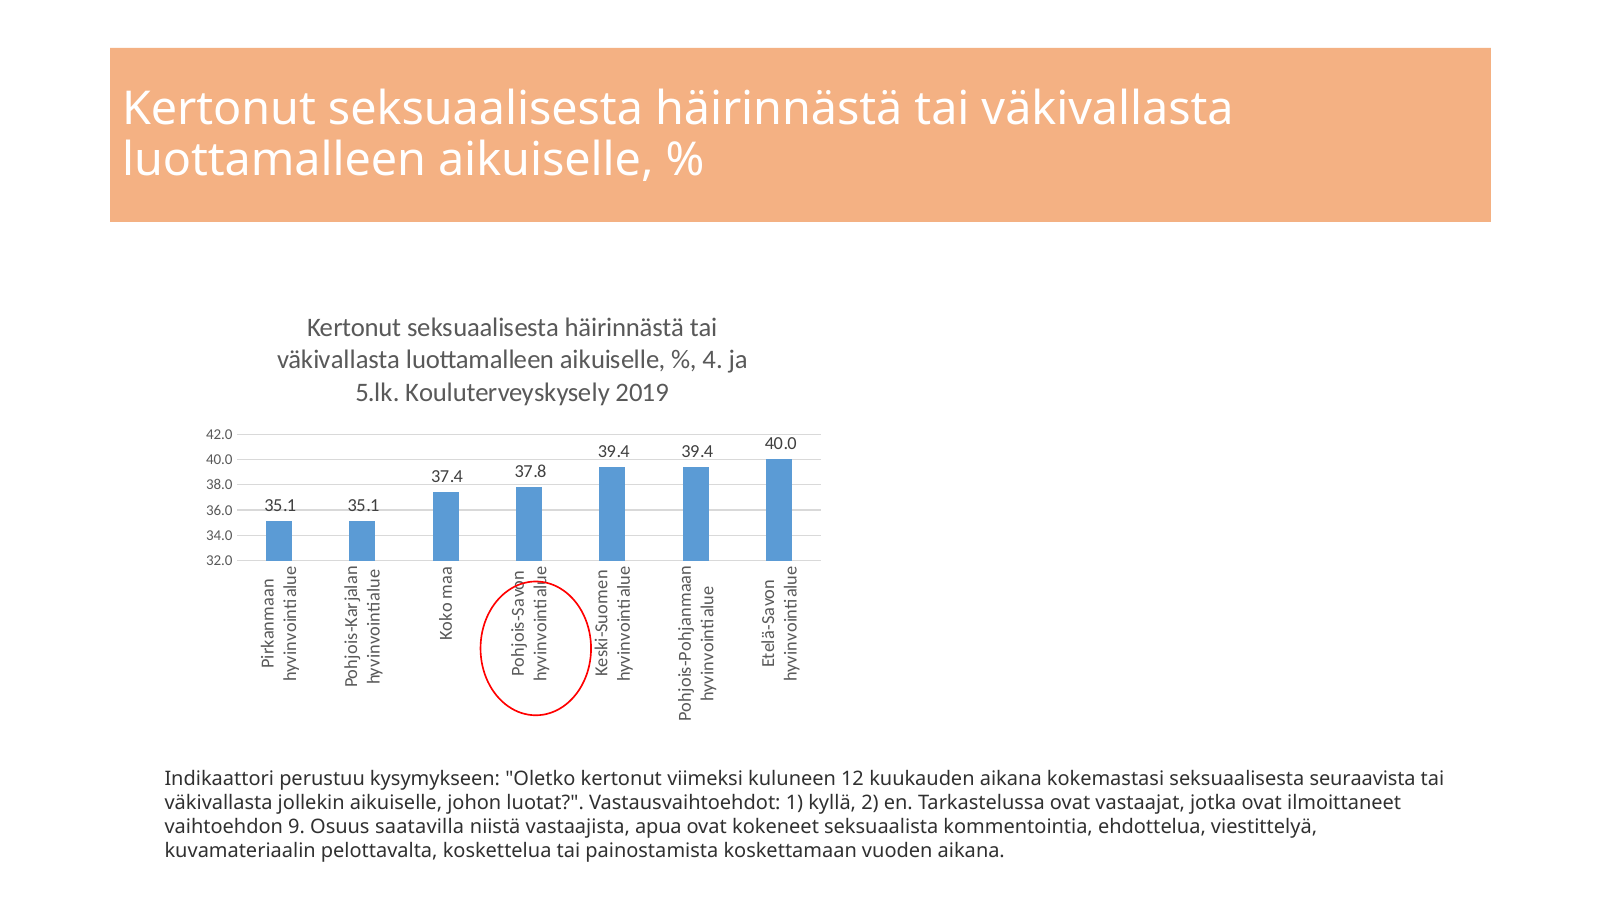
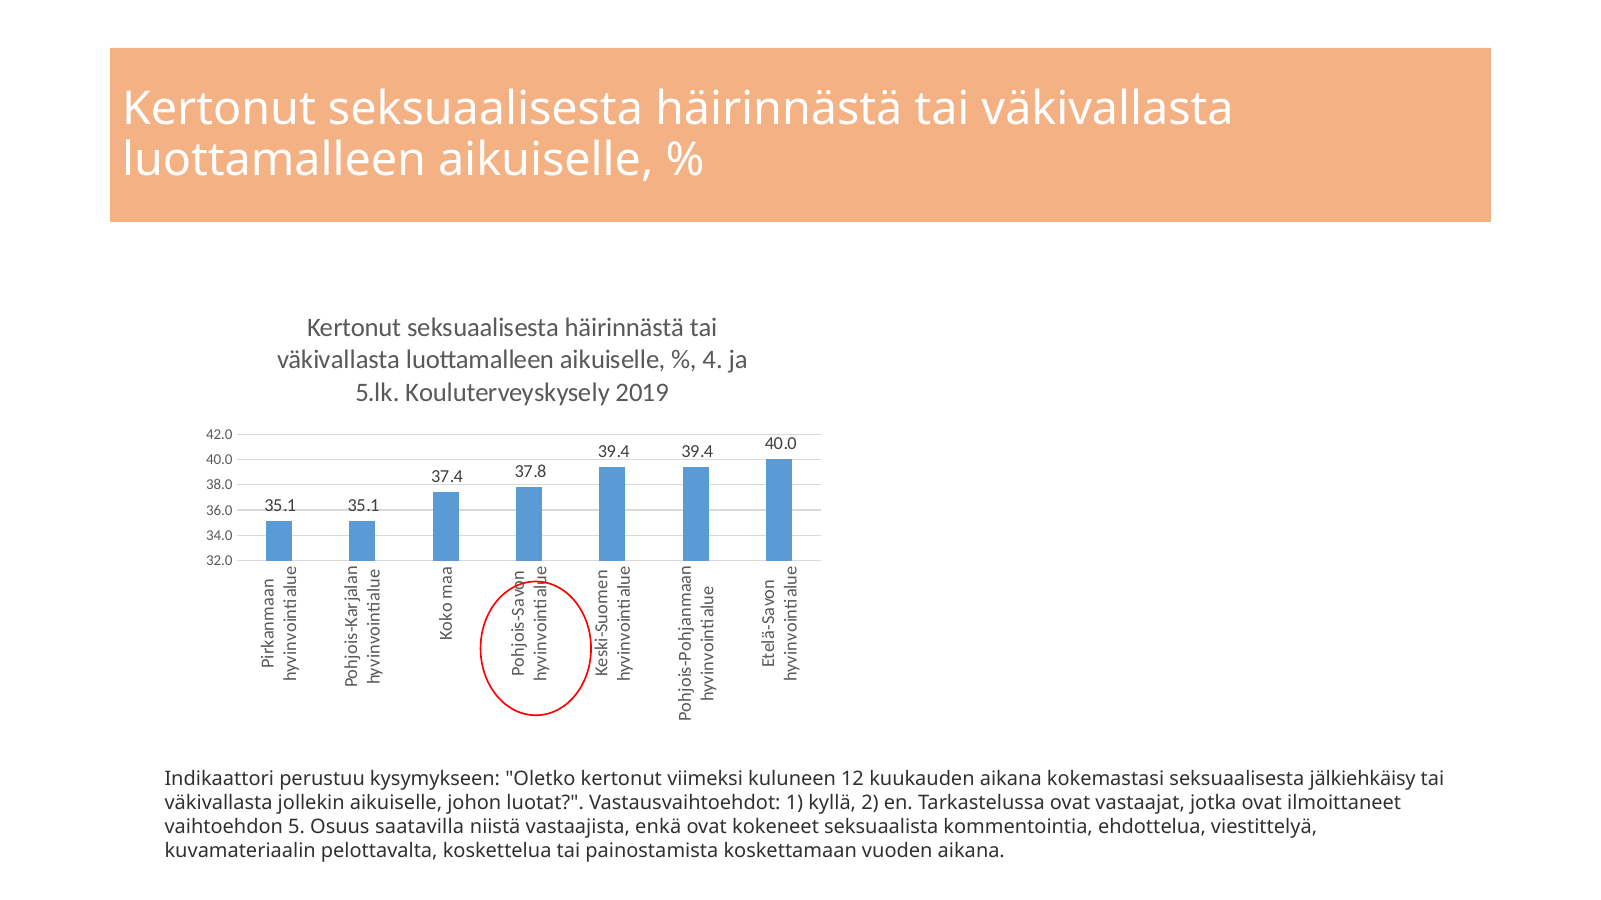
seuraavista: seuraavista -> jälkiehkäisy (1363, 779)
9: 9 -> 5 (297, 827)
apua: apua -> enkä (658, 827)
